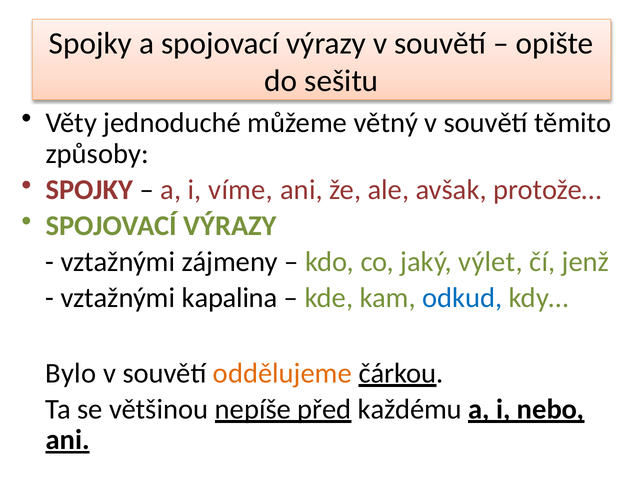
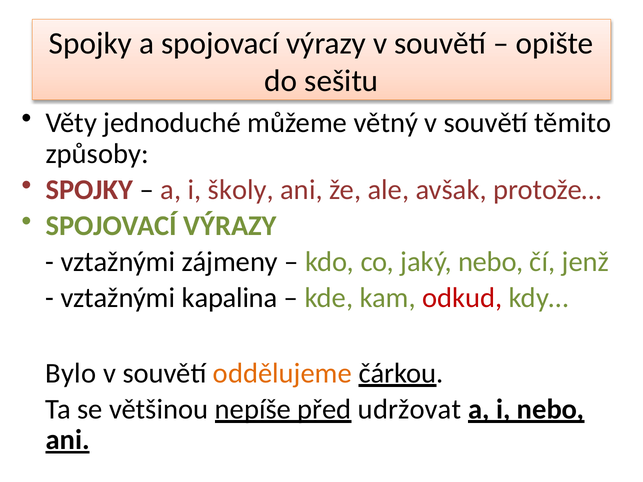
víme: víme -> školy (241, 190)
jaký výlet: výlet -> nebo (491, 262)
odkud colour: blue -> red (462, 298)
každému: každému -> udržovat (410, 409)
